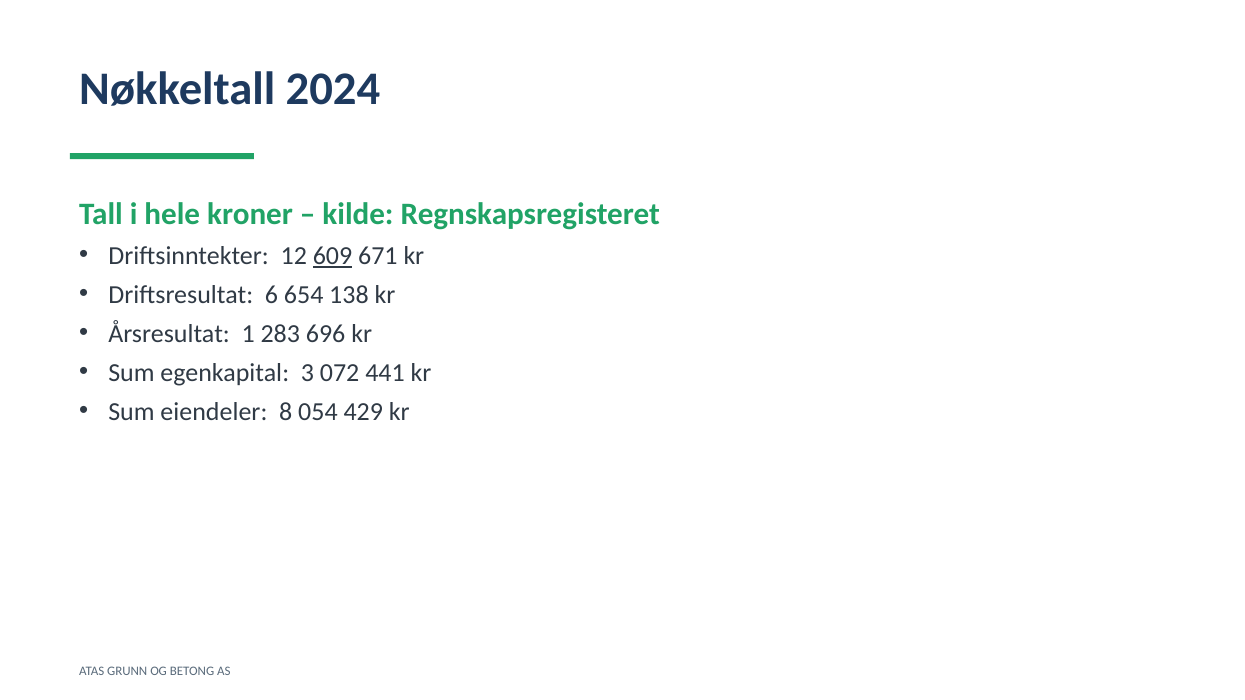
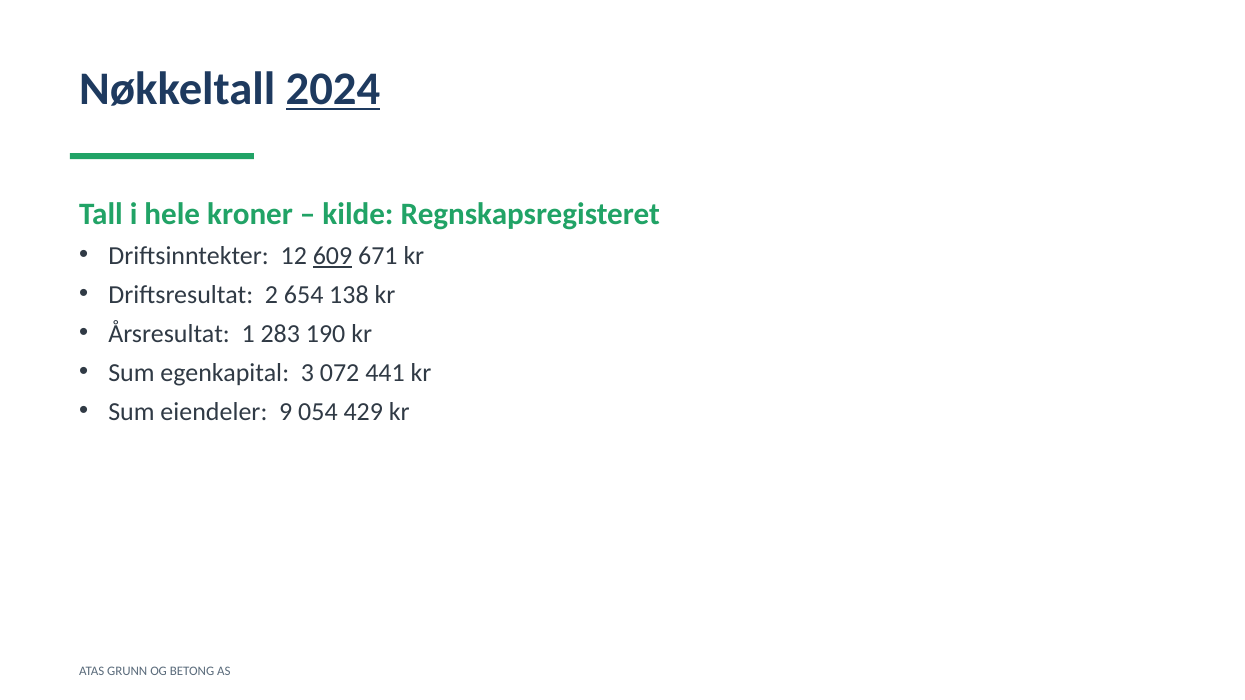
2024 underline: none -> present (333, 89)
6: 6 -> 2 (271, 295)
696: 696 -> 190 (326, 334)
8: 8 -> 9 (286, 412)
